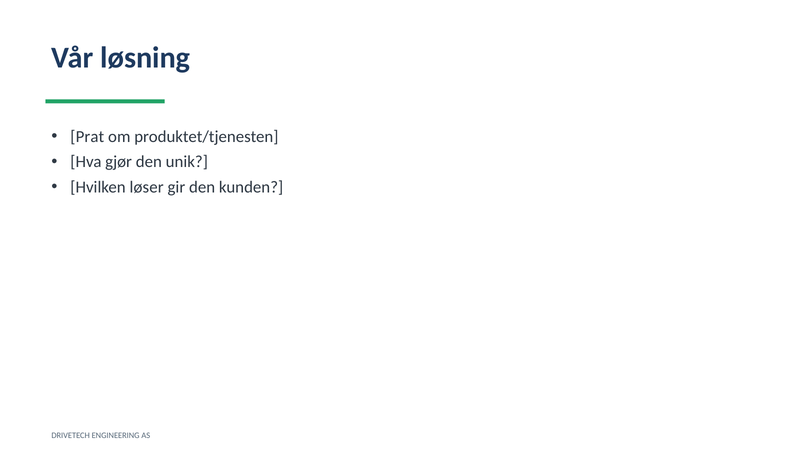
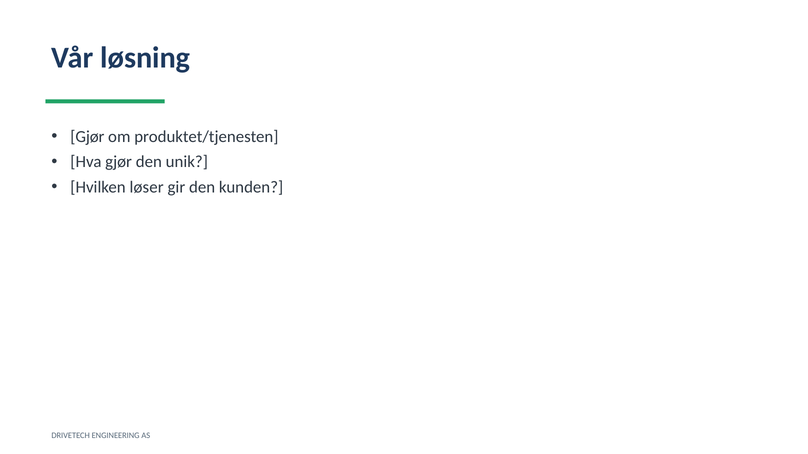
Prat: Prat -> Gjør (87, 137)
